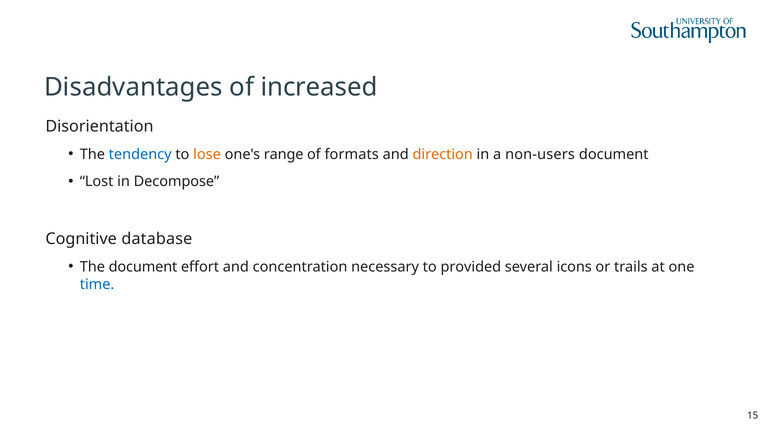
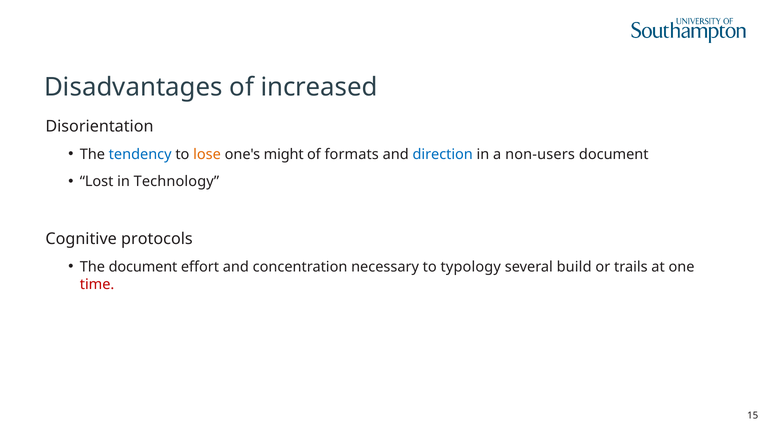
range: range -> might (284, 154)
direction colour: orange -> blue (443, 154)
Decompose: Decompose -> Technology (176, 182)
database: database -> protocols (157, 239)
provided: provided -> typology (471, 267)
icons: icons -> build (574, 267)
time colour: blue -> red (97, 284)
